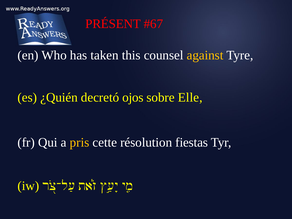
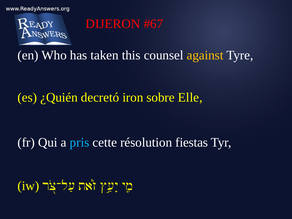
PRÉSENT: PRÉSENT -> DIJERON (113, 24)
ojos: ojos -> iron (133, 97)
pris colour: yellow -> light blue (80, 142)
